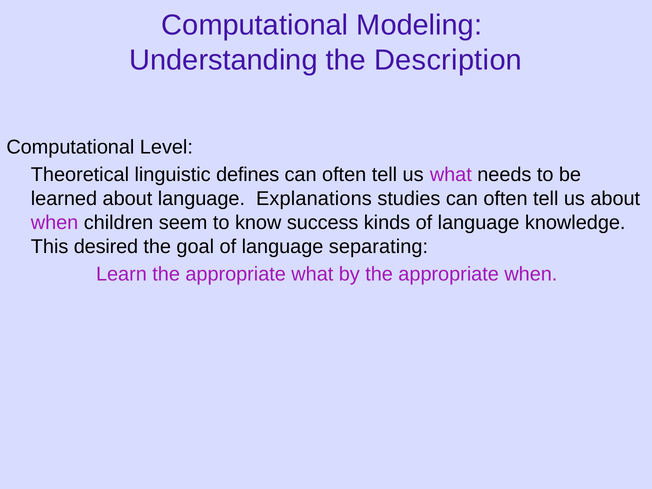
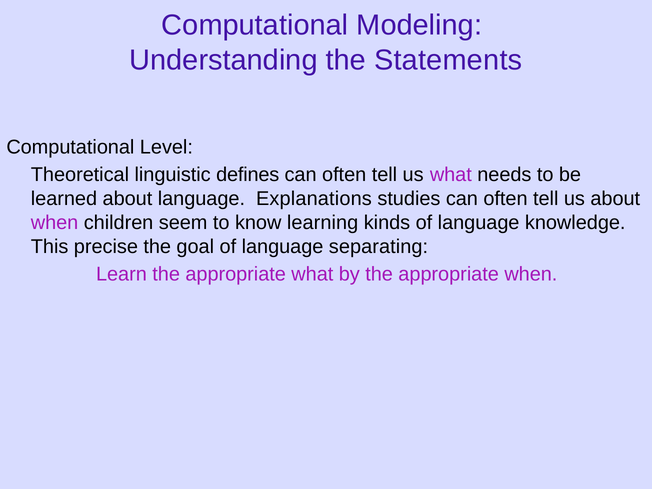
Description: Description -> Statements (448, 60)
success: success -> learning (323, 223)
desired: desired -> precise (106, 247)
